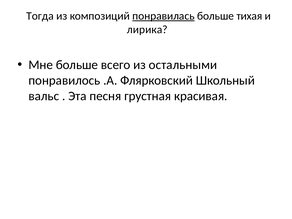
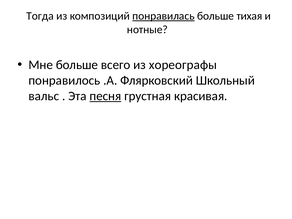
лирика: лирика -> нотные (147, 30)
остальными: остальными -> хореографы (183, 65)
песня underline: none -> present (105, 96)
